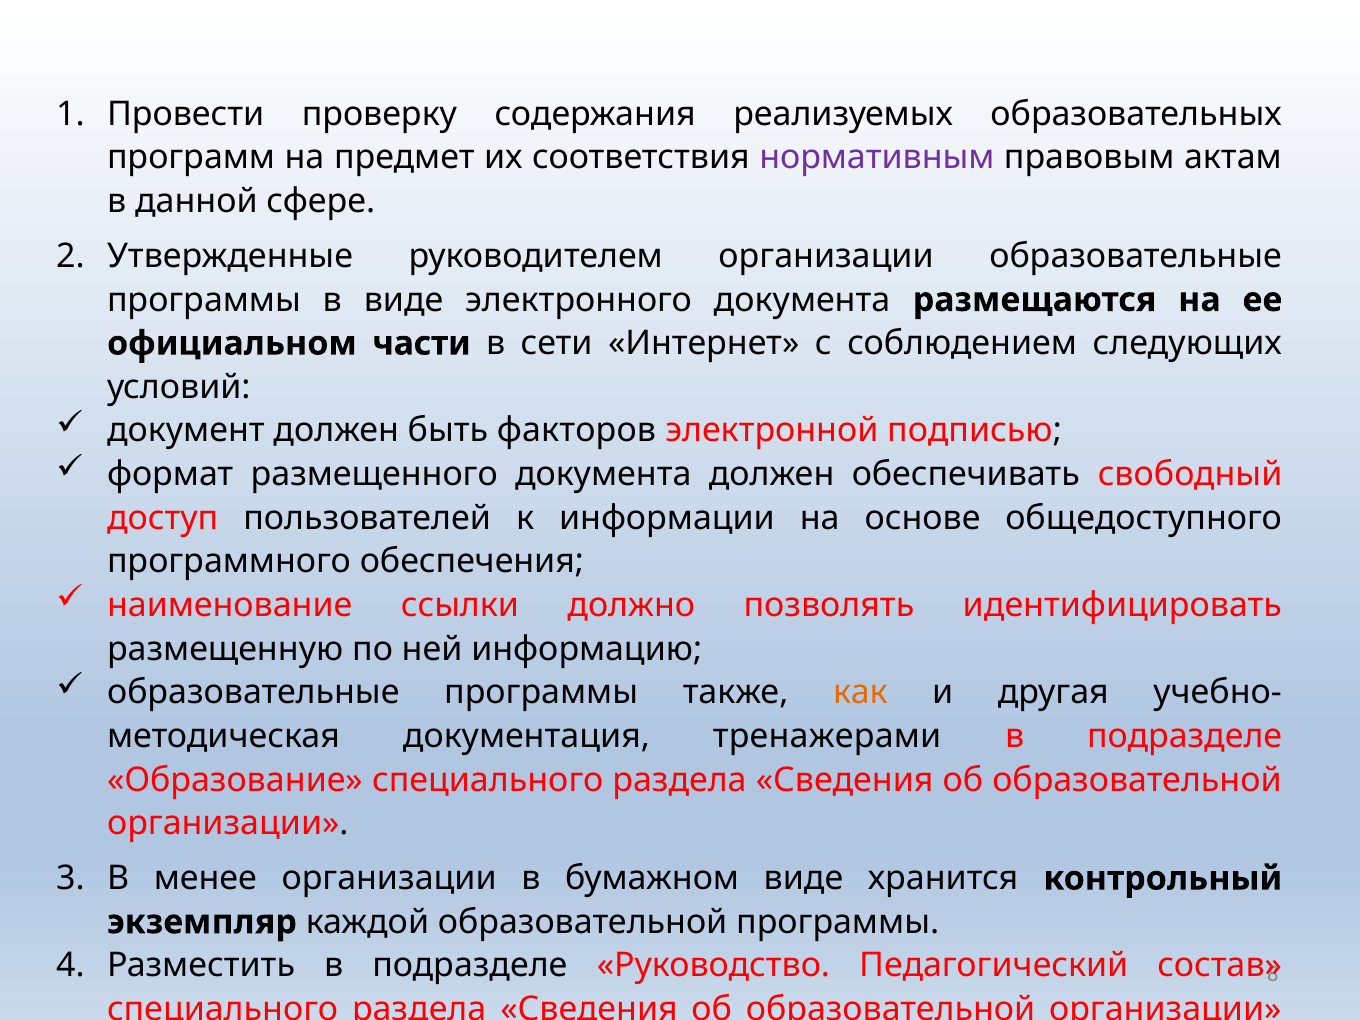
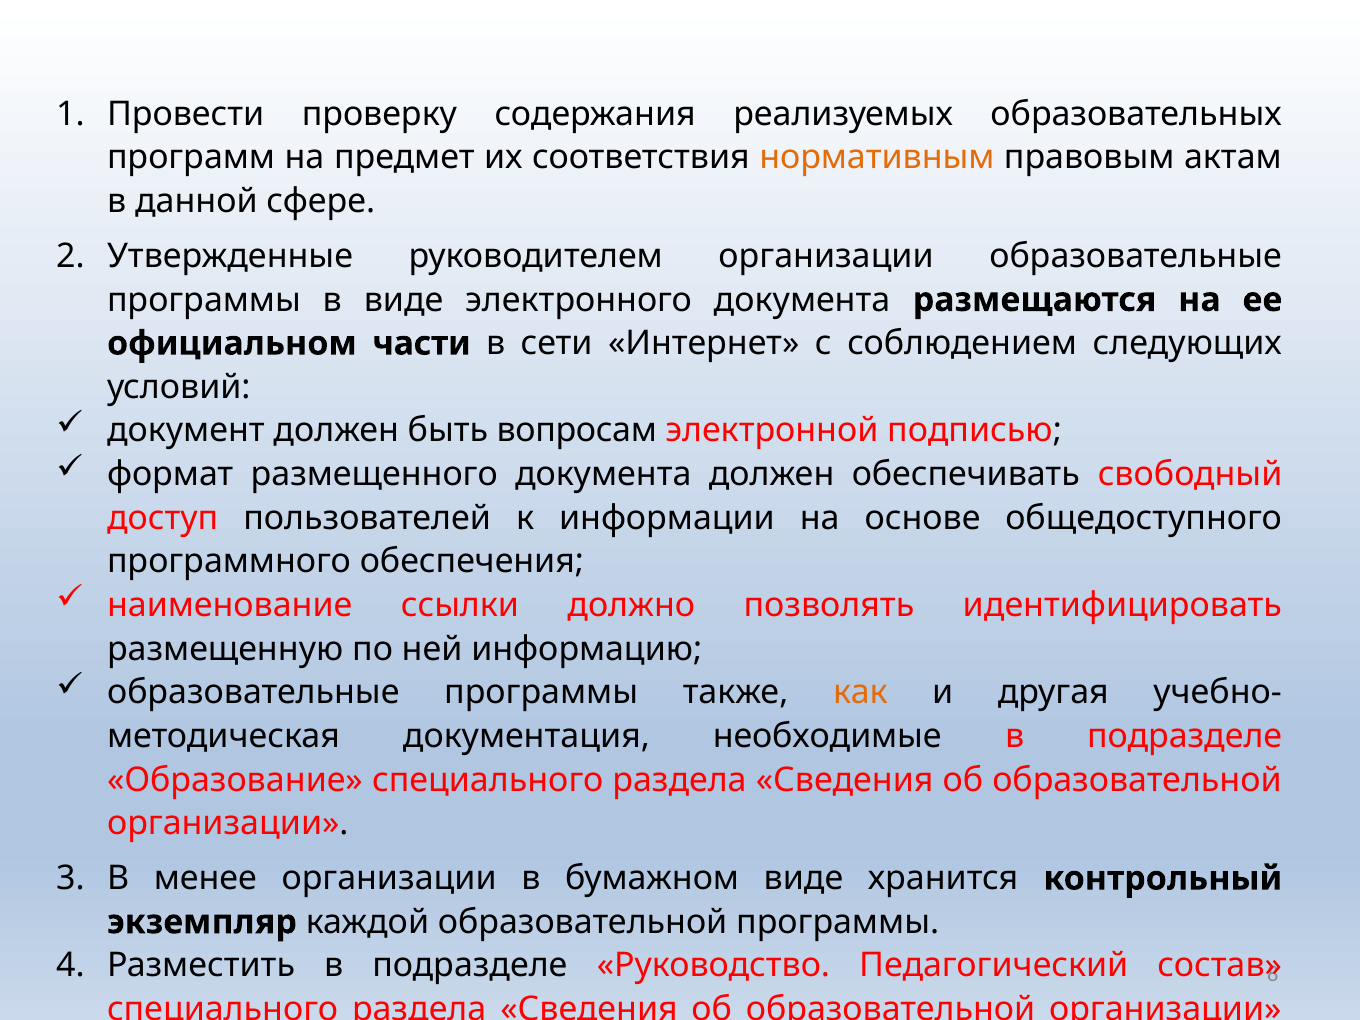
нормативным colour: purple -> orange (877, 158)
факторов: факторов -> вопросам (577, 431)
тренажерами: тренажерами -> необходимые (827, 736)
